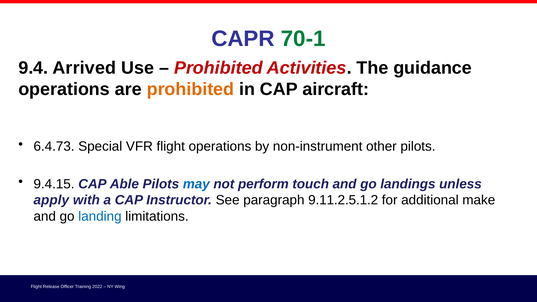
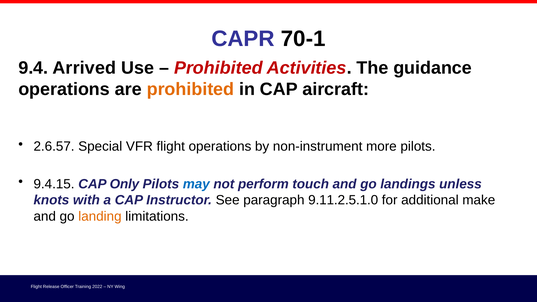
70-1 colour: green -> black (303, 39)
6.4.73: 6.4.73 -> 2.6.57 (54, 147)
other: other -> more (381, 147)
Able: Able -> Only (124, 184)
apply: apply -> knots (51, 200)
9.11.2.5.1.2: 9.11.2.5.1.2 -> 9.11.2.5.1.0 (343, 200)
landing colour: blue -> orange (100, 216)
